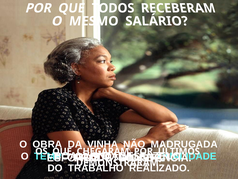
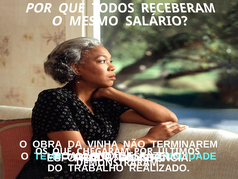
MADRUGADA: MADRUGADA -> TERMINAREM (184, 144)
